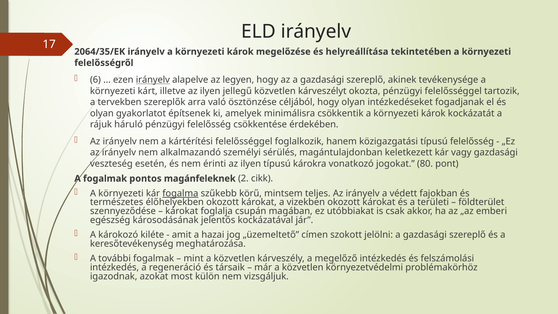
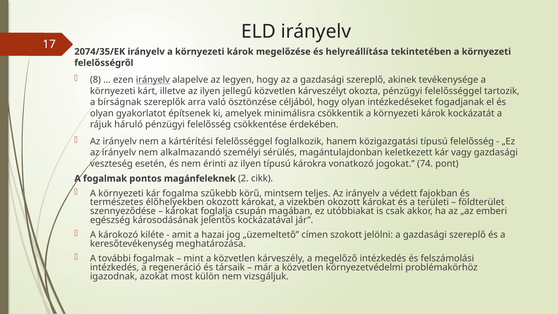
2064/35/EK: 2064/35/EK -> 2074/35/EK (100, 52)
6: 6 -> 8 (95, 80)
tervekben: tervekben -> bírságnak (120, 102)
80: 80 -> 74 (425, 164)
fogalma underline: present -> none (180, 193)
